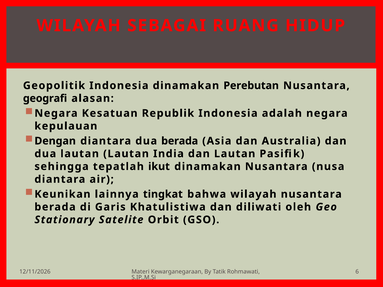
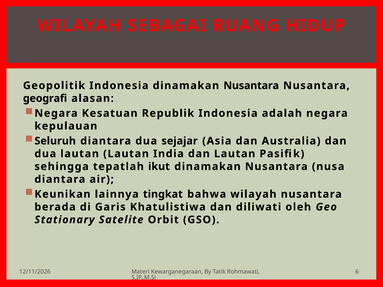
Indonesia dinamakan Perebutan: Perebutan -> Nusantara (251, 86)
Dengan: Dengan -> Seluruh (55, 141)
dua berada: berada -> sejajar (180, 141)
